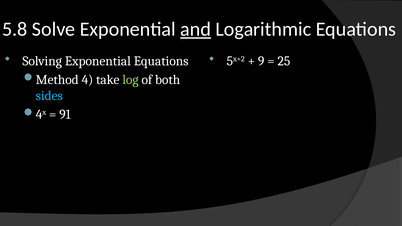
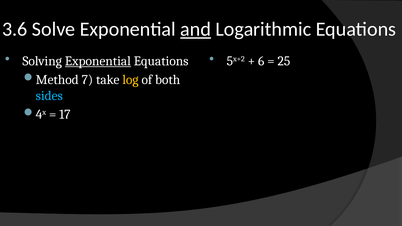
5.8: 5.8 -> 3.6 (15, 29)
Exponential underline: none -> present (98, 61)
9: 9 -> 6 (261, 61)
4: 4 -> 7 (87, 80)
log colour: light green -> yellow (130, 80)
91: 91 -> 17 (65, 115)
